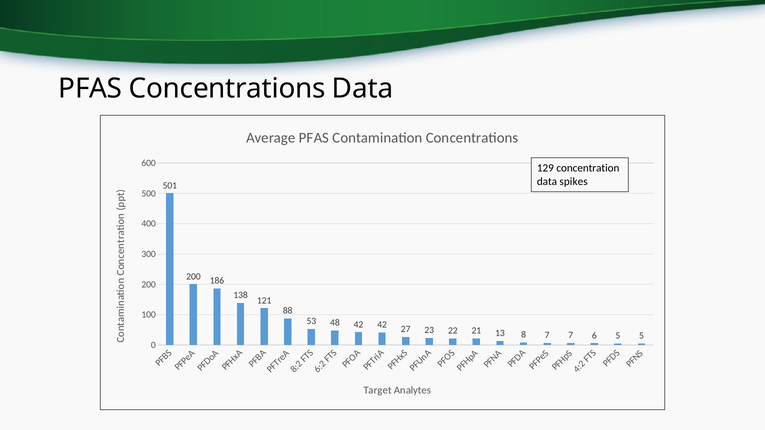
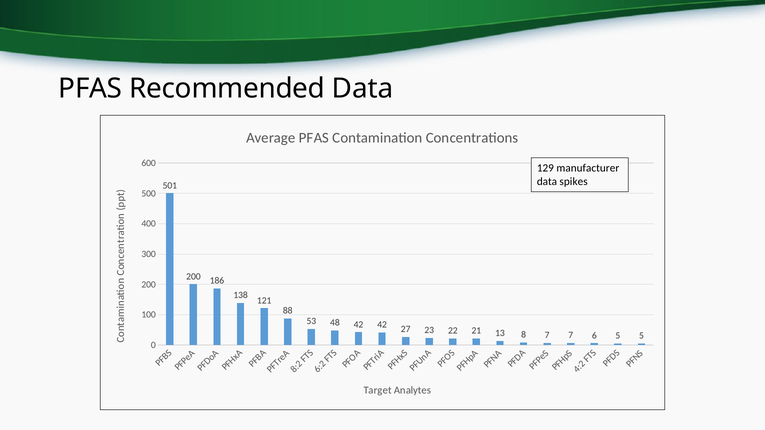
PFAS Concentrations: Concentrations -> Recommended (227, 89)
concentration: concentration -> manufacturer (588, 168)
